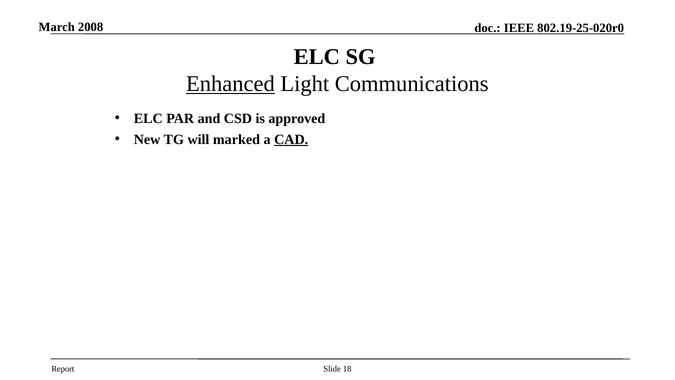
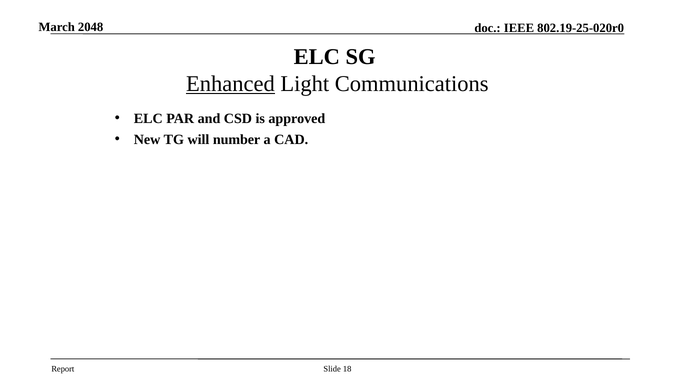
2008: 2008 -> 2048 (91, 27)
marked: marked -> number (237, 139)
CAD underline: present -> none (291, 139)
